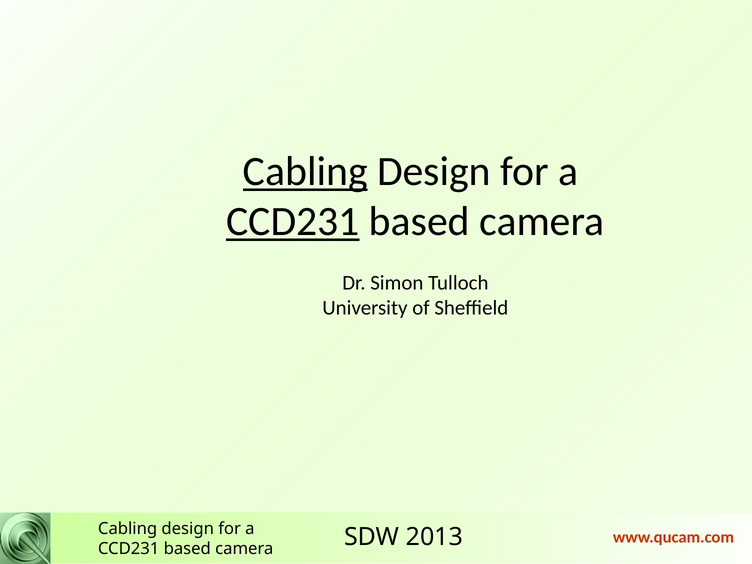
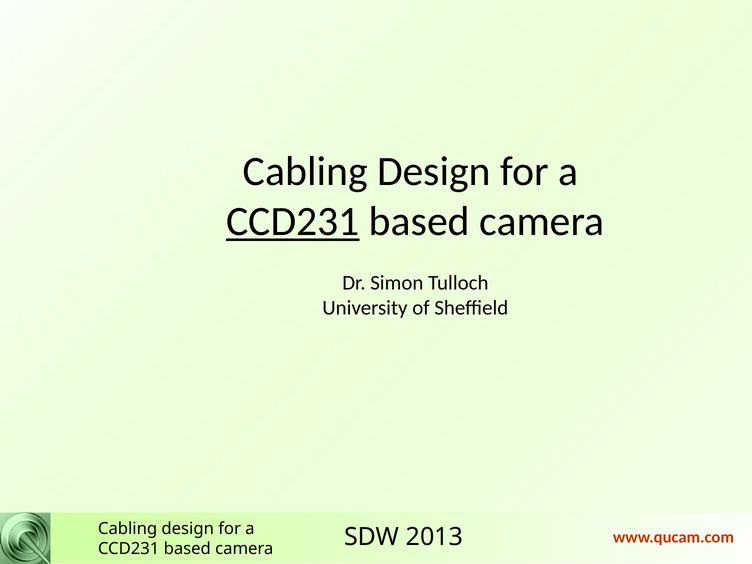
Cabling underline: present -> none (305, 172)
